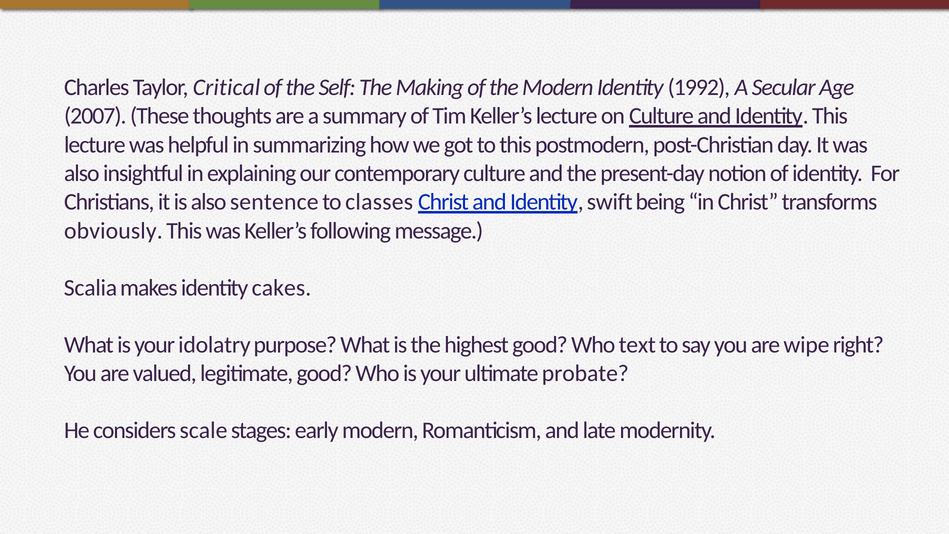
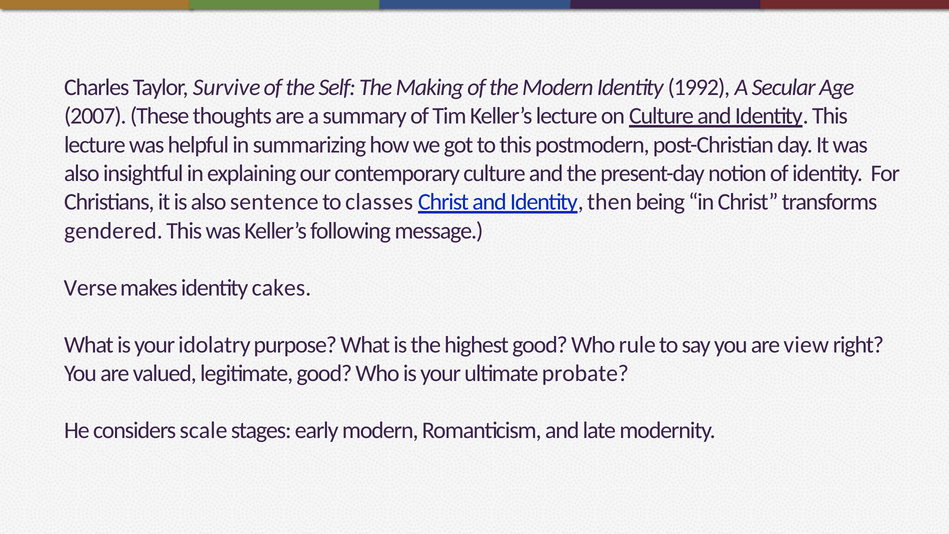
Critical: Critical -> Survive (227, 88)
swift: swift -> then (610, 202)
obviously: obviously -> gendered (113, 231)
Scalia: Scalia -> Verse (90, 288)
text: text -> rule (637, 345)
wipe: wipe -> view (806, 345)
